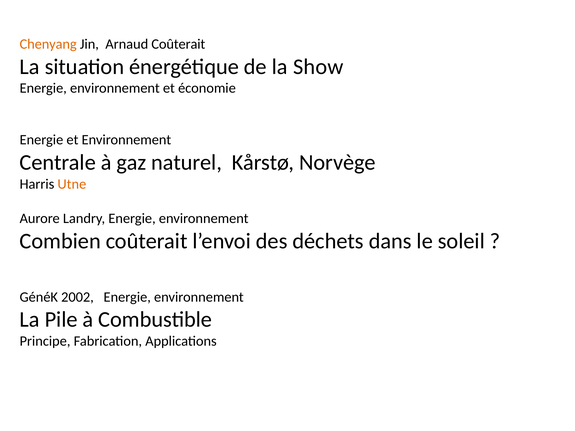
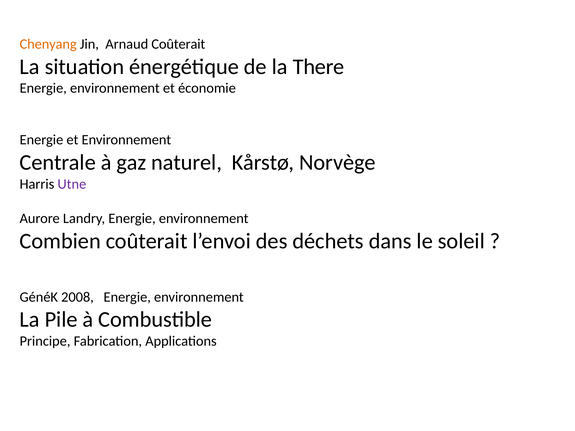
Show: Show -> There (319, 67)
Utne colour: orange -> purple (72, 184)
2002: 2002 -> 2008 (77, 297)
